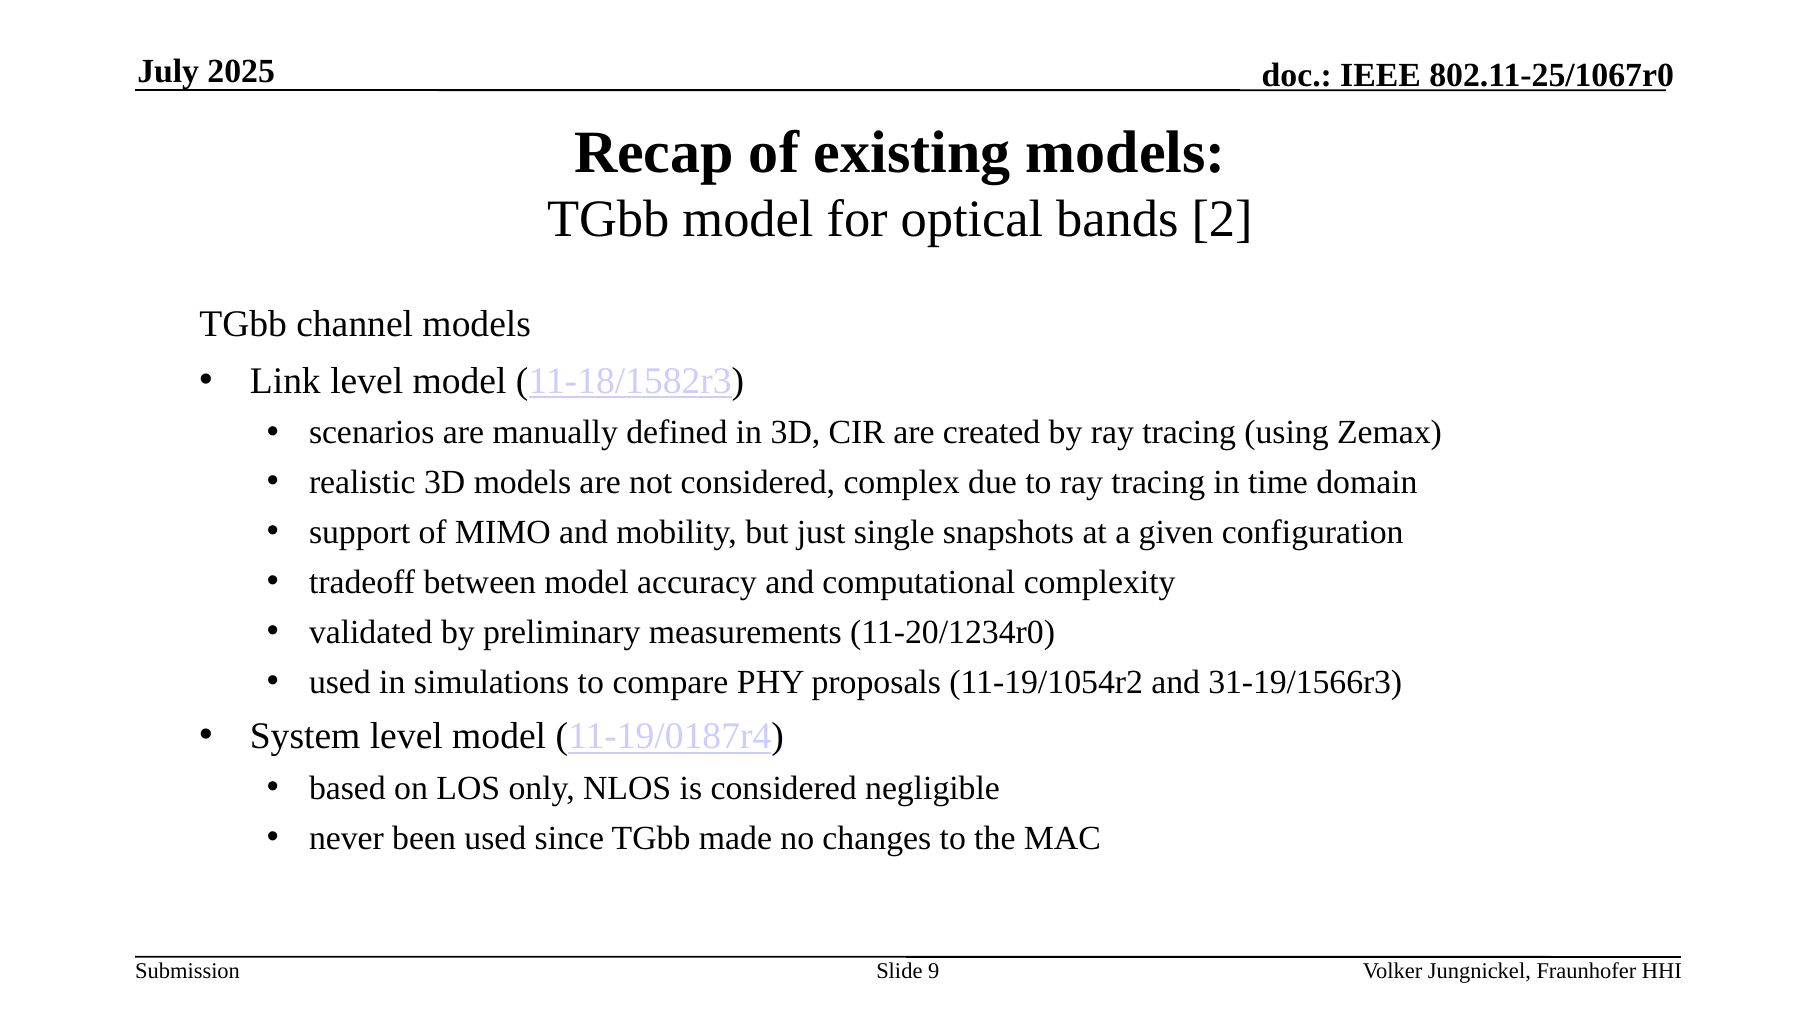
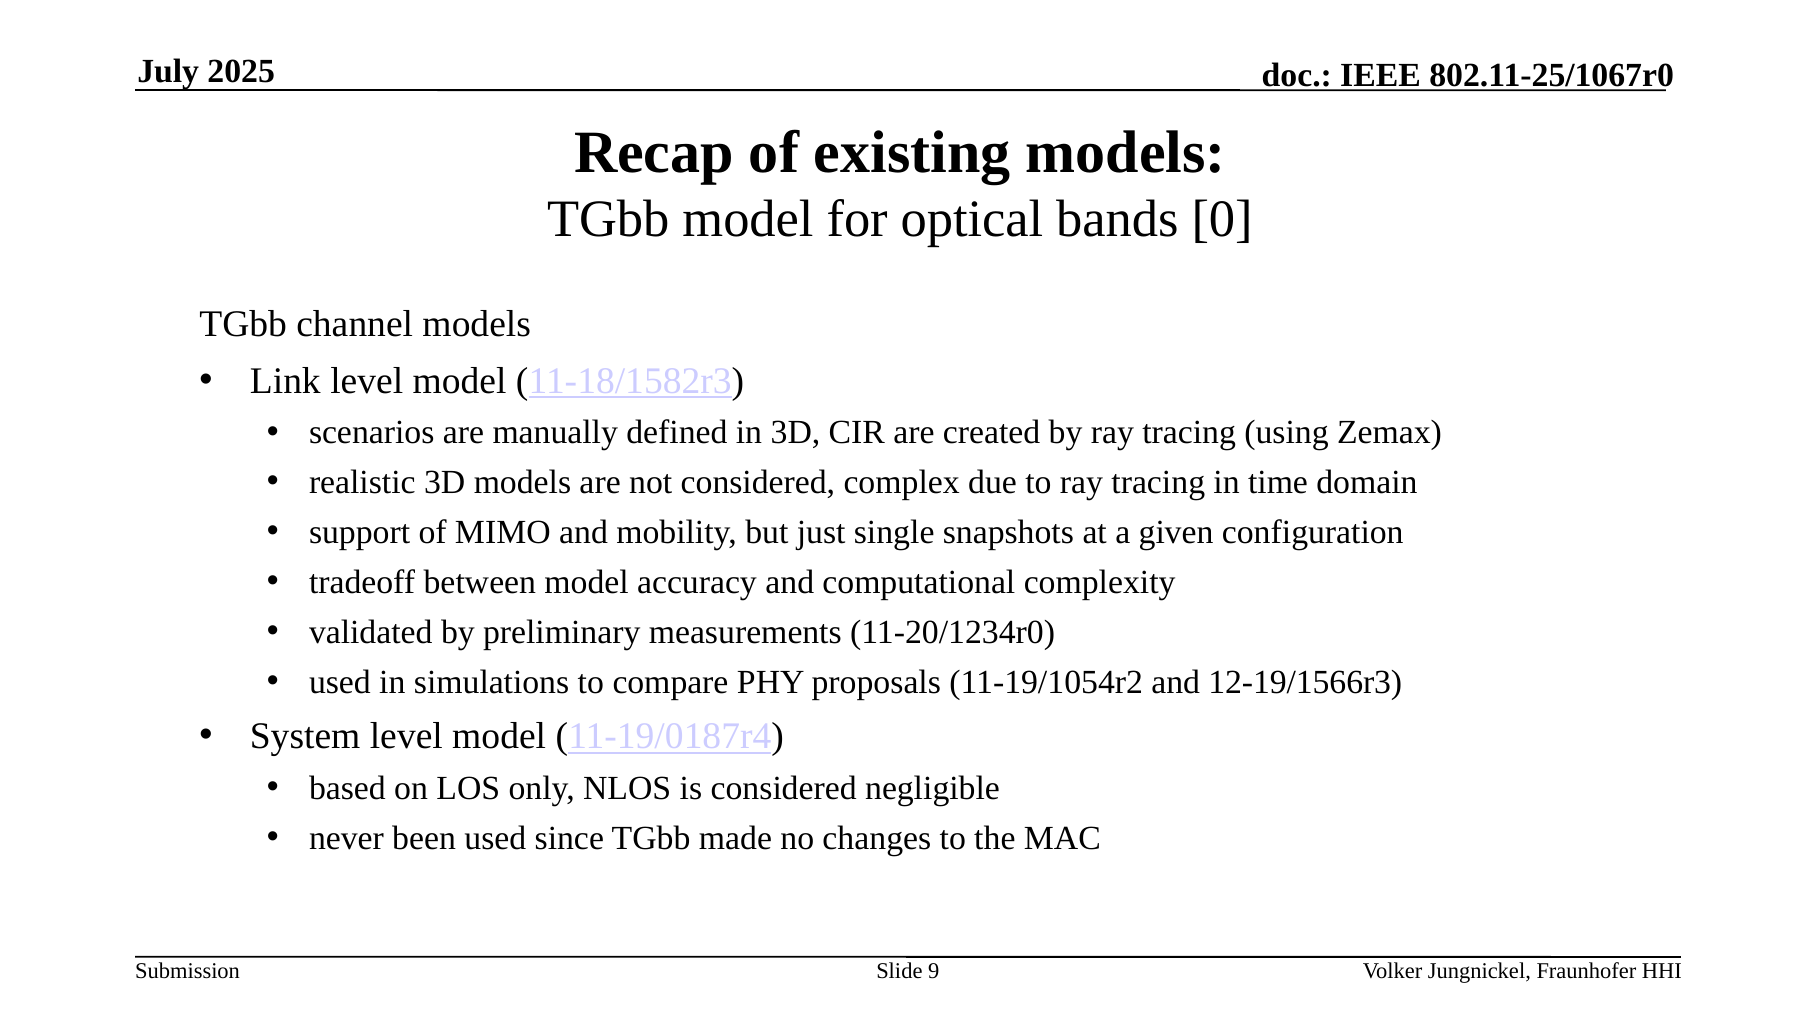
2: 2 -> 0 (1222, 220)
31-19/1566r3: 31-19/1566r3 -> 12-19/1566r3 (1305, 682)
